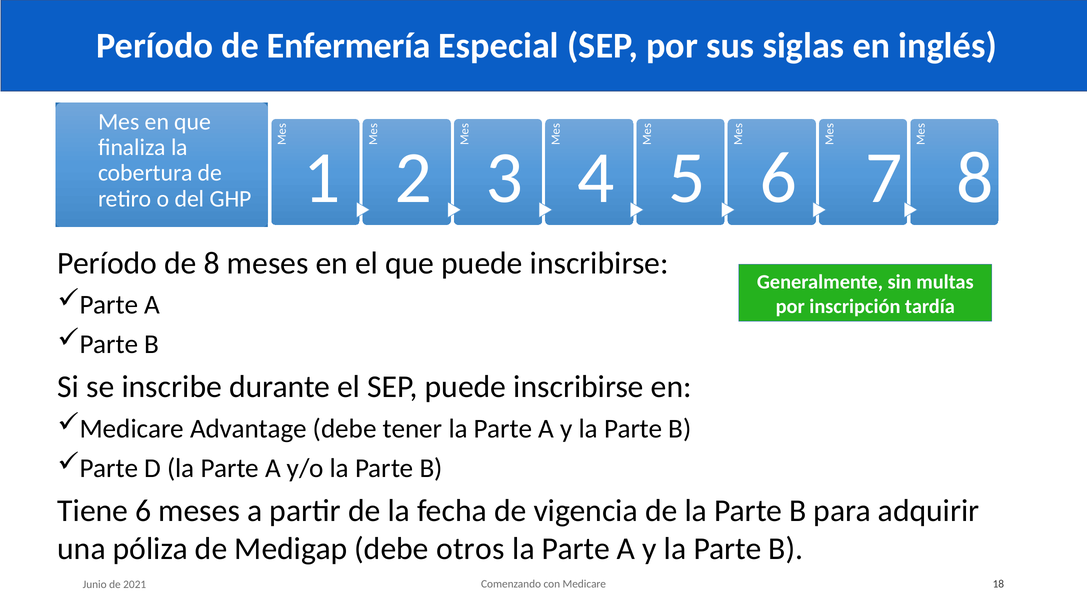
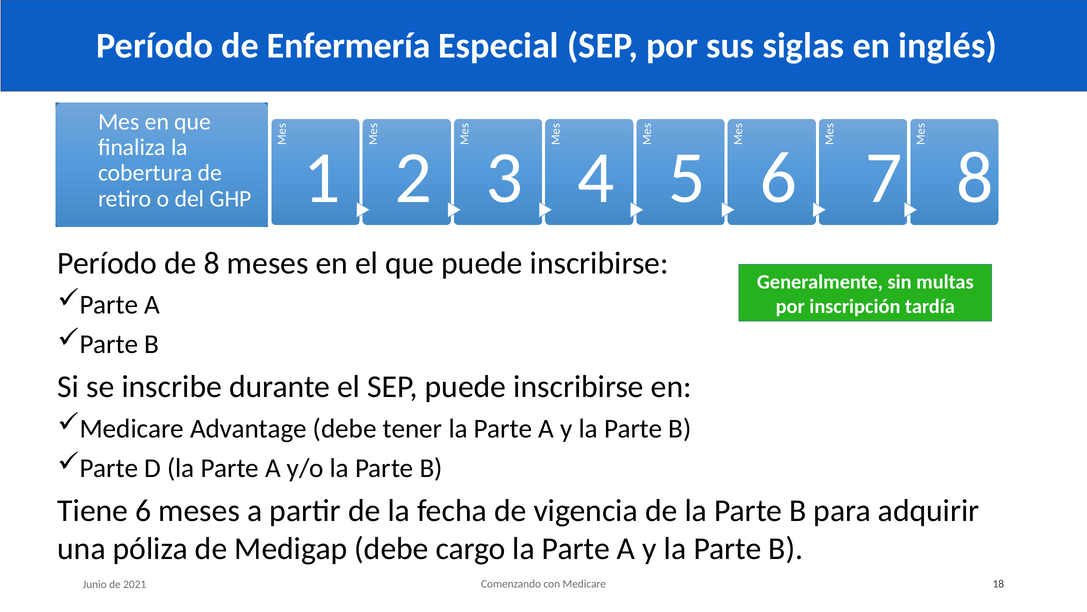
otros: otros -> cargo (471, 548)
